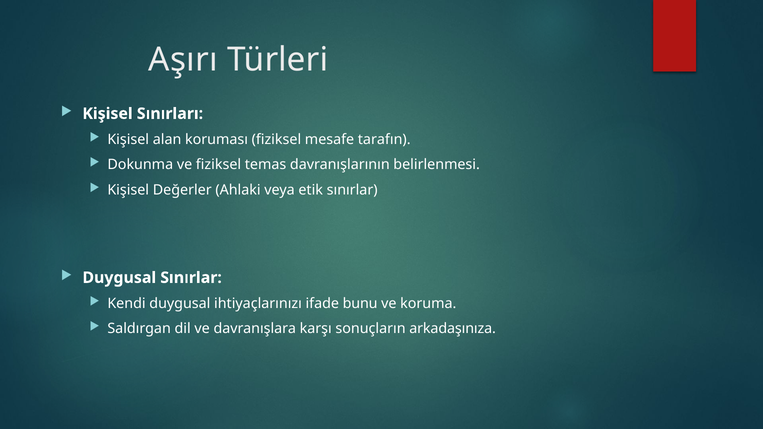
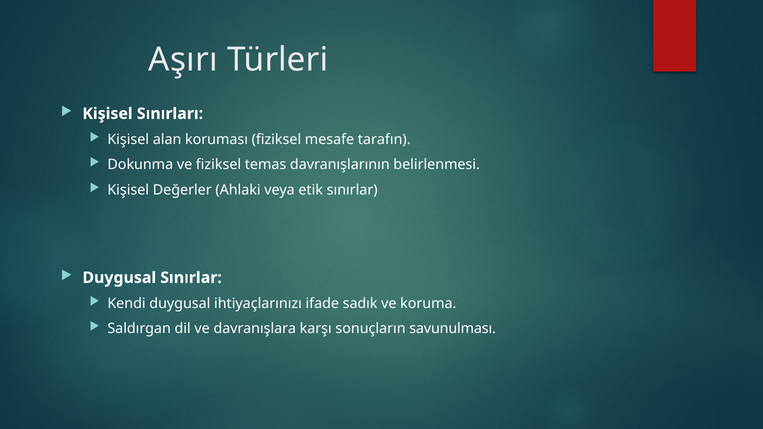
bunu: bunu -> sadık (360, 304)
arkadaşınıza: arkadaşınıza -> savunulması (453, 329)
